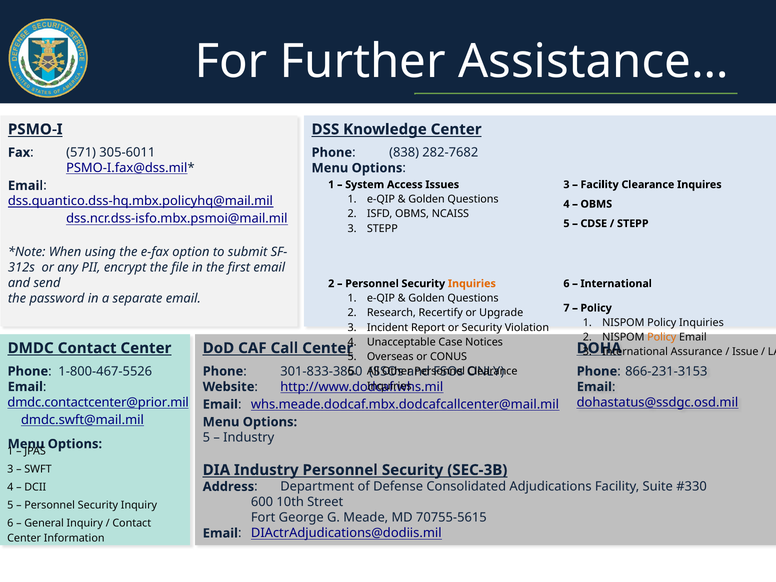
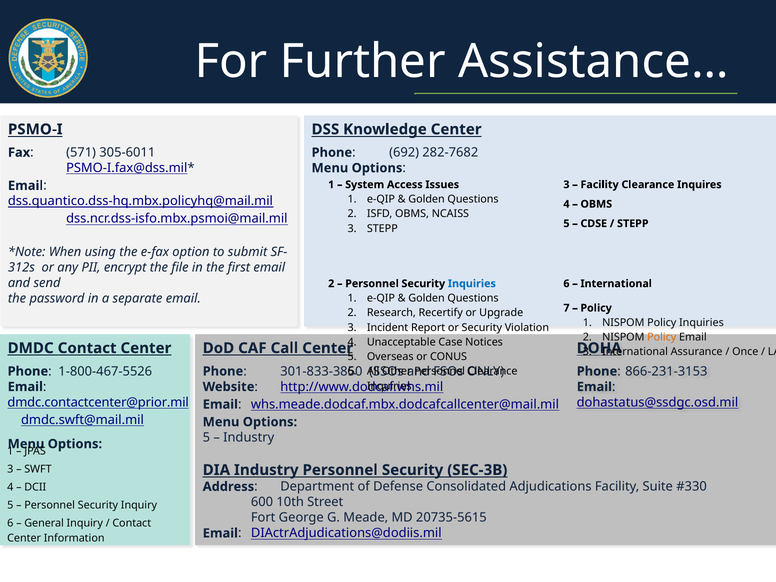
838: 838 -> 692 (404, 152)
Inquiries colour: orange -> blue (472, 284)
Issue: Issue -> Once (745, 352)
70755-5615: 70755-5615 -> 20735-5615 (451, 518)
